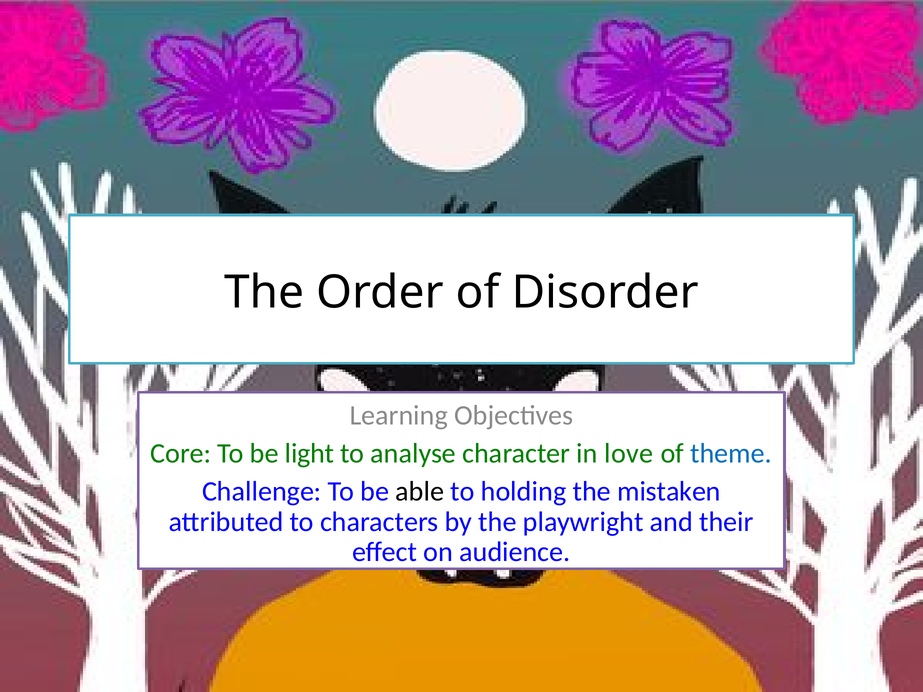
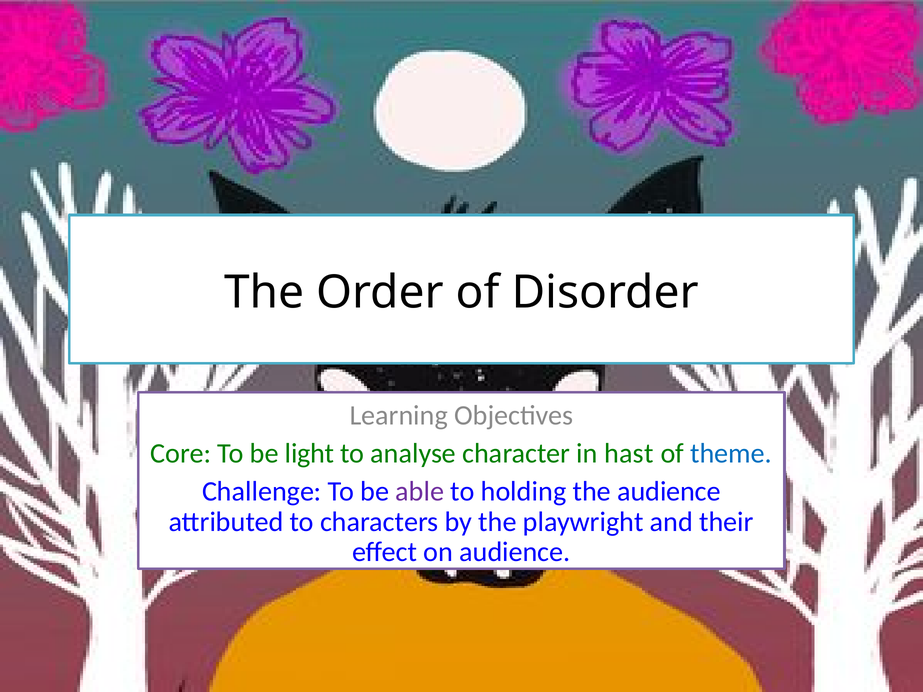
love: love -> hast (629, 454)
able colour: black -> purple (420, 491)
the mistaken: mistaken -> audience (669, 491)
